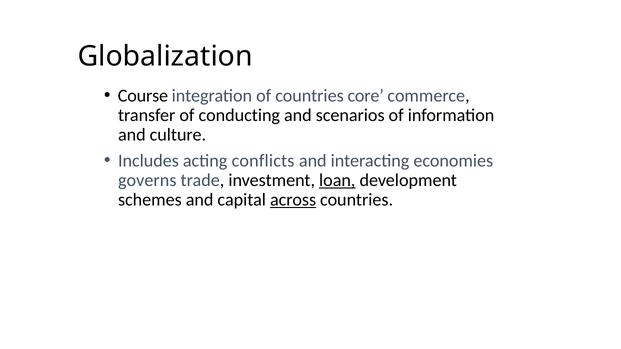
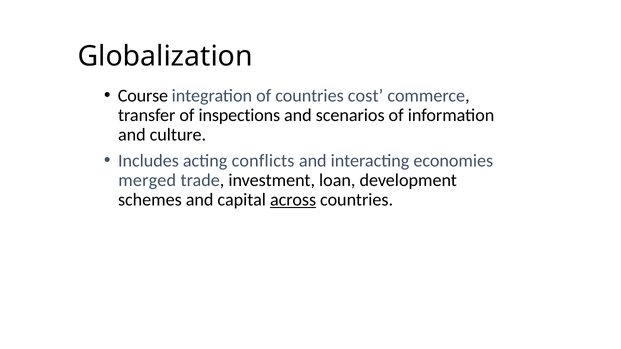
core: core -> cost (365, 96)
conducting: conducting -> inspections (239, 115)
governs: governs -> merged (147, 180)
loan underline: present -> none (337, 180)
